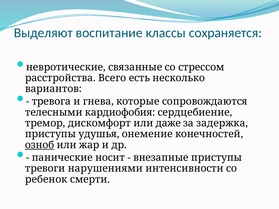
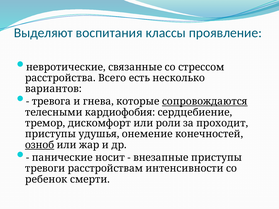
воспитание: воспитание -> воспитания (109, 33)
сохраняется: сохраняется -> проявление (225, 33)
сопровождаются underline: none -> present (205, 102)
даже: даже -> роли (168, 123)
задержка: задержка -> проходит (222, 123)
нарушениями: нарушениями -> расстройствам (105, 169)
